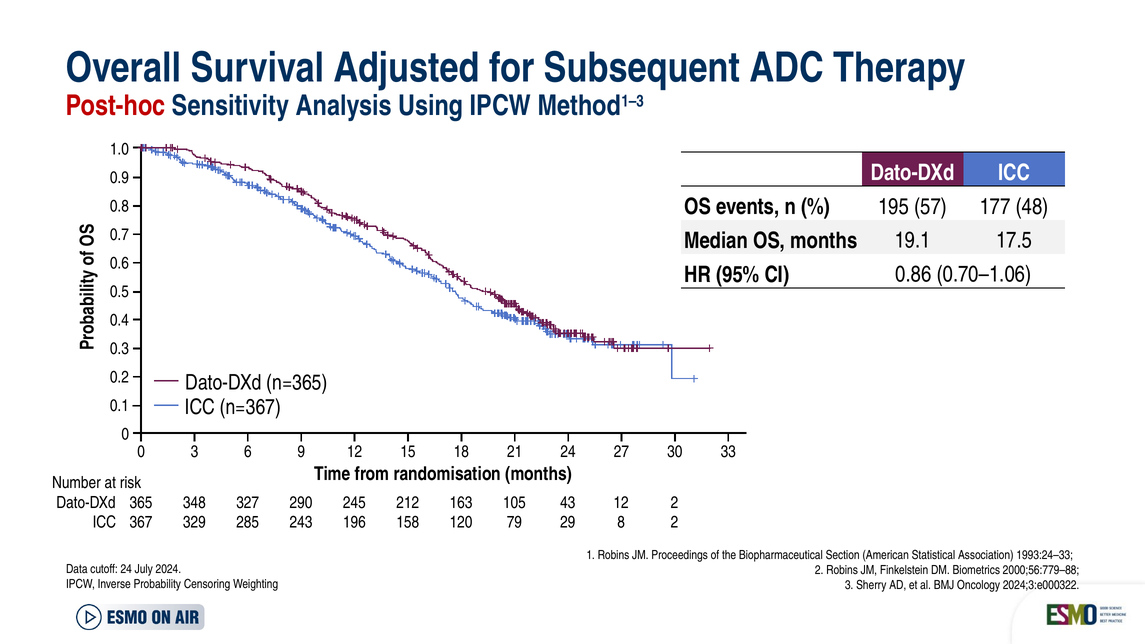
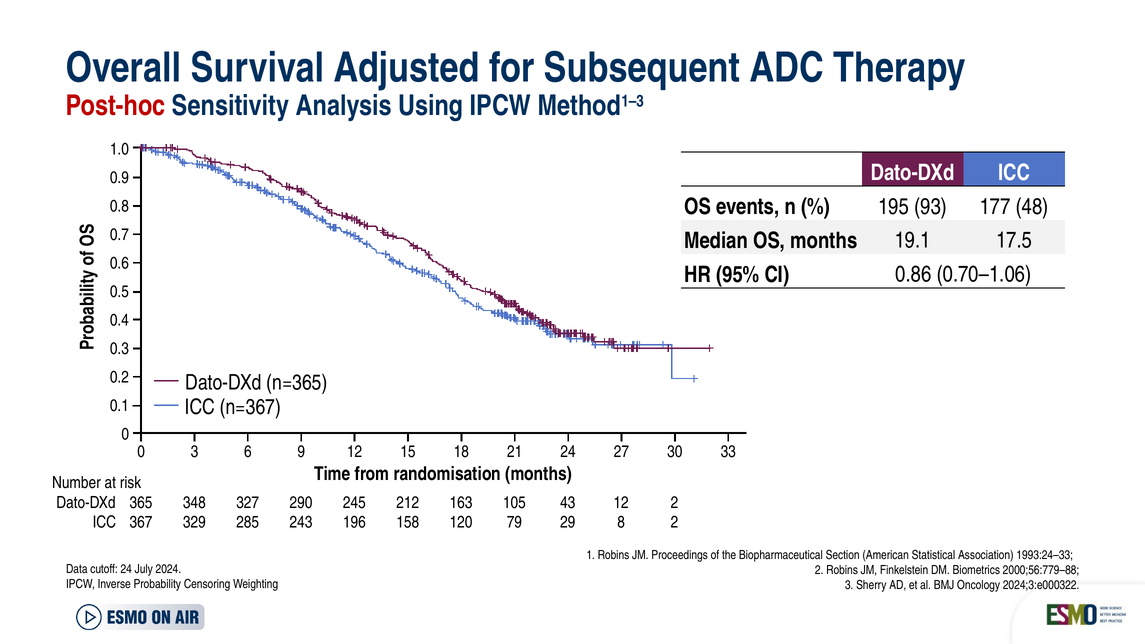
57: 57 -> 93 (931, 207)
